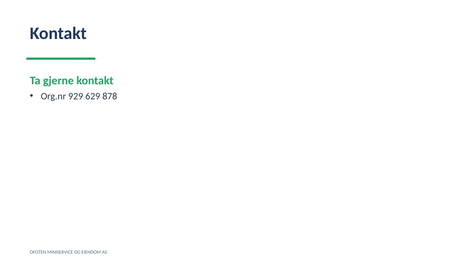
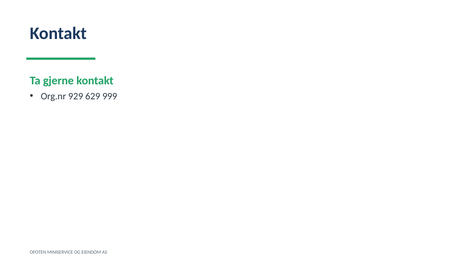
878: 878 -> 999 (110, 96)
